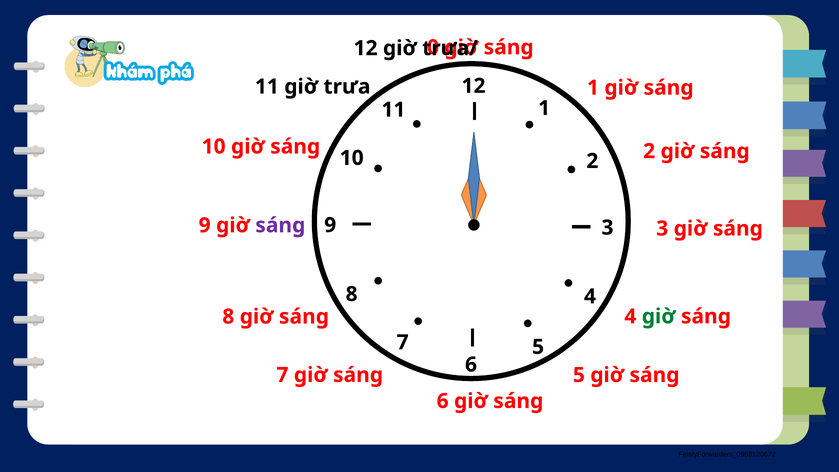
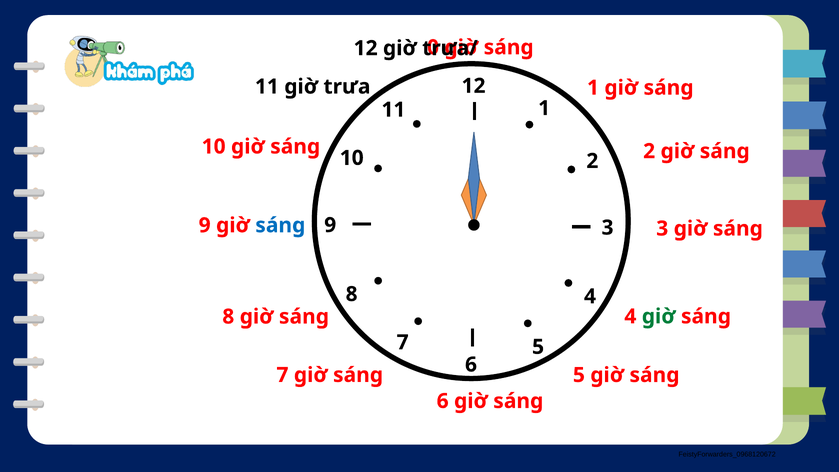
sáng colour: purple -> blue (280, 225)
